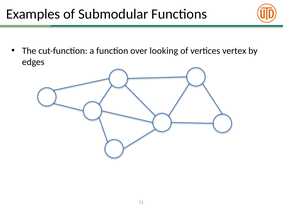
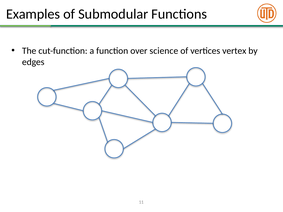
looking: looking -> science (164, 51)
